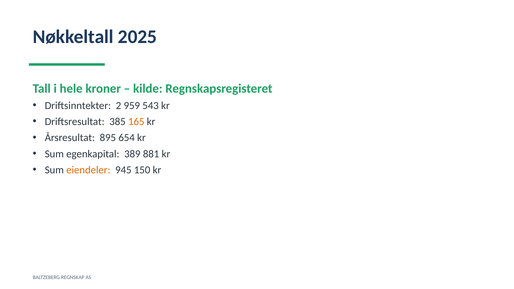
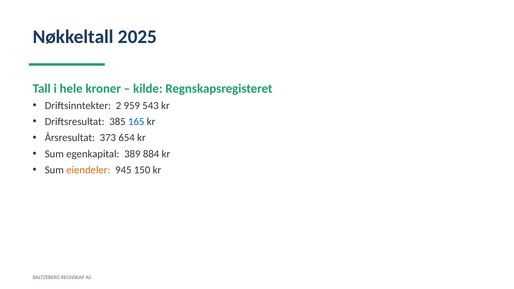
165 colour: orange -> blue (136, 122)
895: 895 -> 373 (108, 138)
881: 881 -> 884 (151, 154)
